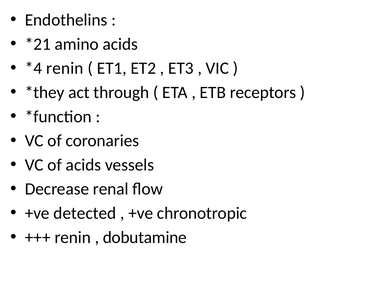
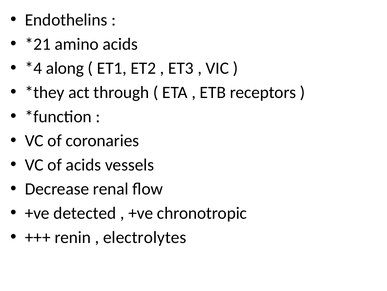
renin: renin -> along (65, 68)
dobutamine: dobutamine -> electrolytes (145, 237)
